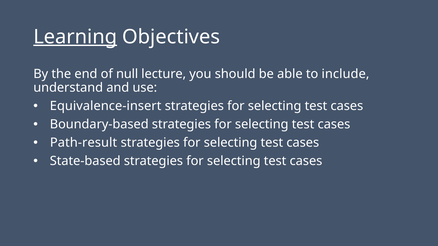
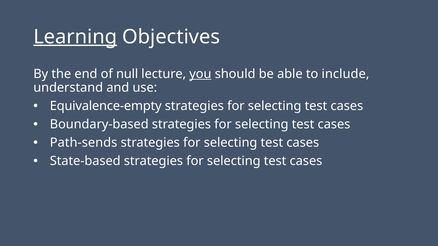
you underline: none -> present (200, 74)
Equivalence-insert: Equivalence-insert -> Equivalence-empty (106, 106)
Path-result: Path-result -> Path-sends (84, 143)
